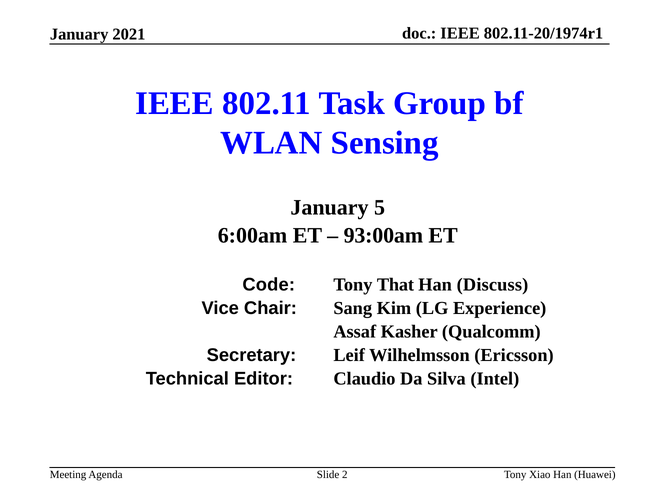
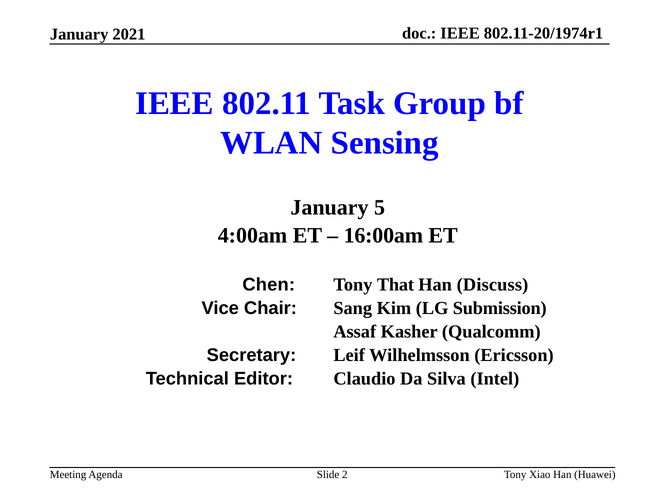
6:00am: 6:00am -> 4:00am (253, 235)
93:00am: 93:00am -> 16:00am (383, 235)
Code: Code -> Chen (269, 284)
Experience: Experience -> Submission (500, 308)
